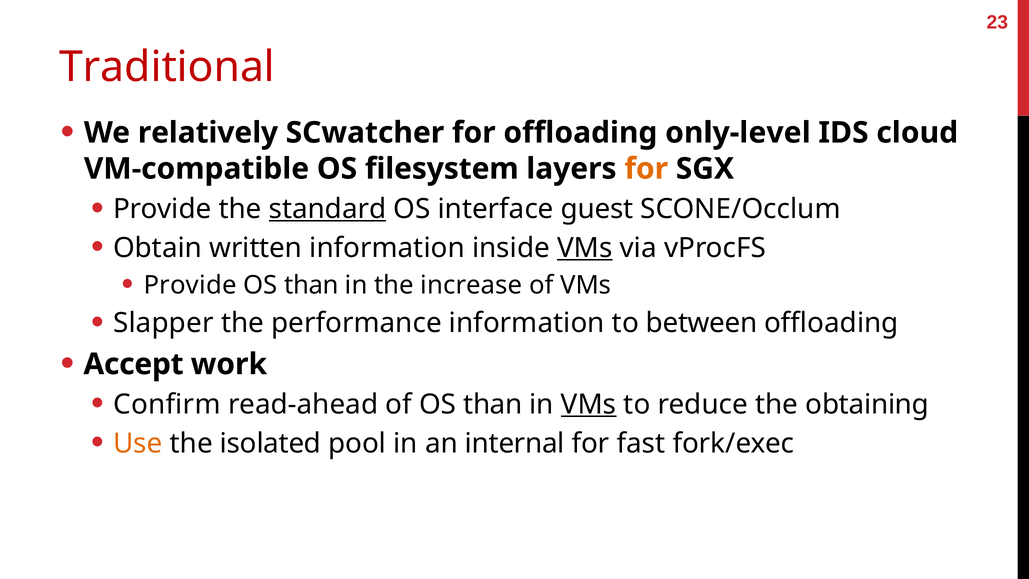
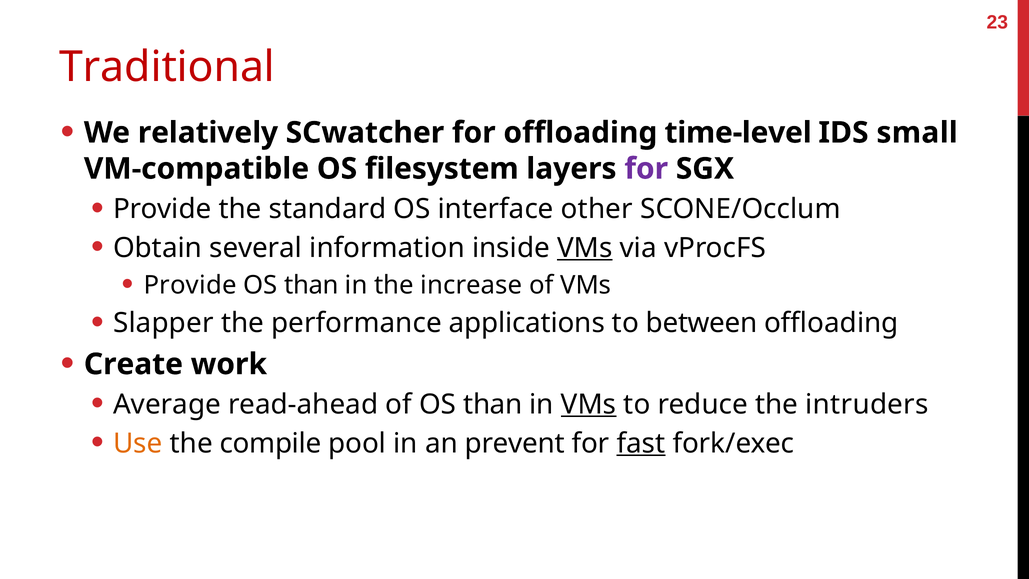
only-level: only-level -> time-level (738, 133)
cloud: cloud -> small (917, 133)
for colour: orange -> purple (646, 169)
standard underline: present -> none (328, 209)
guest: guest -> other (597, 209)
written: written -> several (256, 248)
performance information: information -> applications (527, 323)
Accept: Accept -> Create (133, 364)
Confirm: Confirm -> Average (167, 404)
obtaining: obtaining -> intruders (867, 404)
isolated: isolated -> compile (271, 443)
internal: internal -> prevent (515, 443)
fast underline: none -> present (641, 443)
